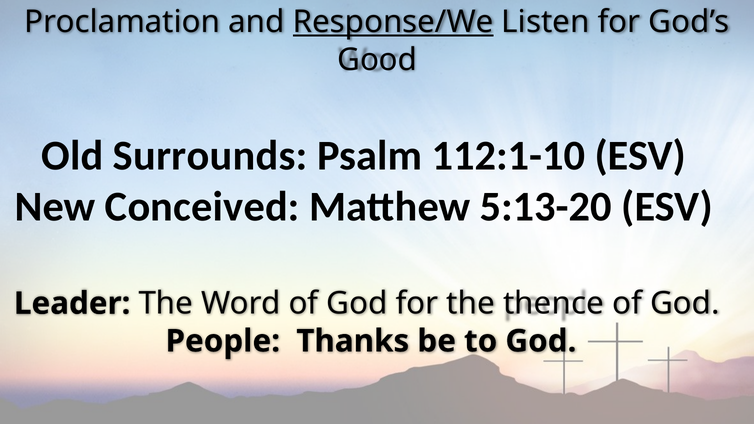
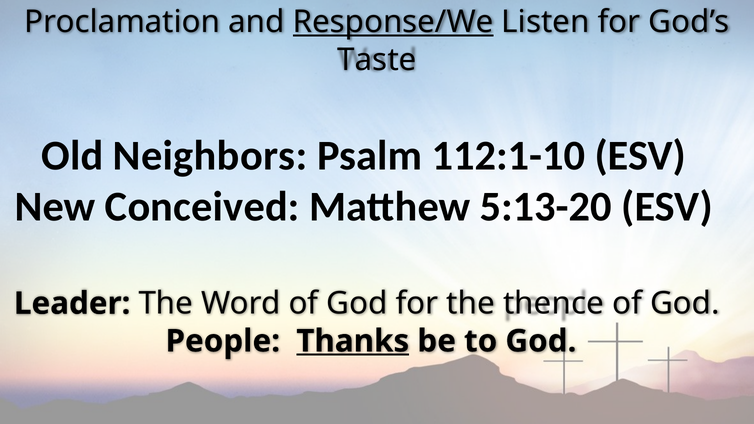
Good: Good -> Taste (377, 60)
Surrounds: Surrounds -> Neighbors (210, 156)
Thanks underline: none -> present (353, 341)
